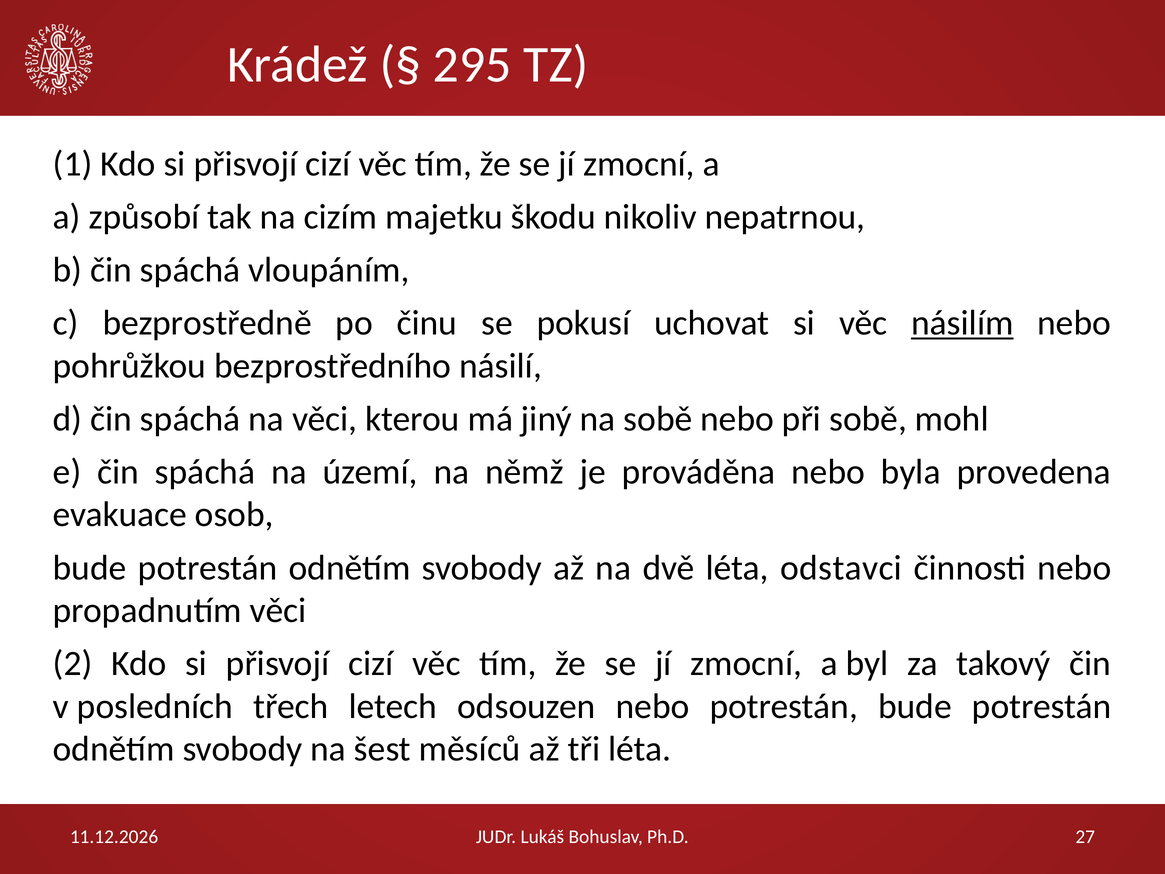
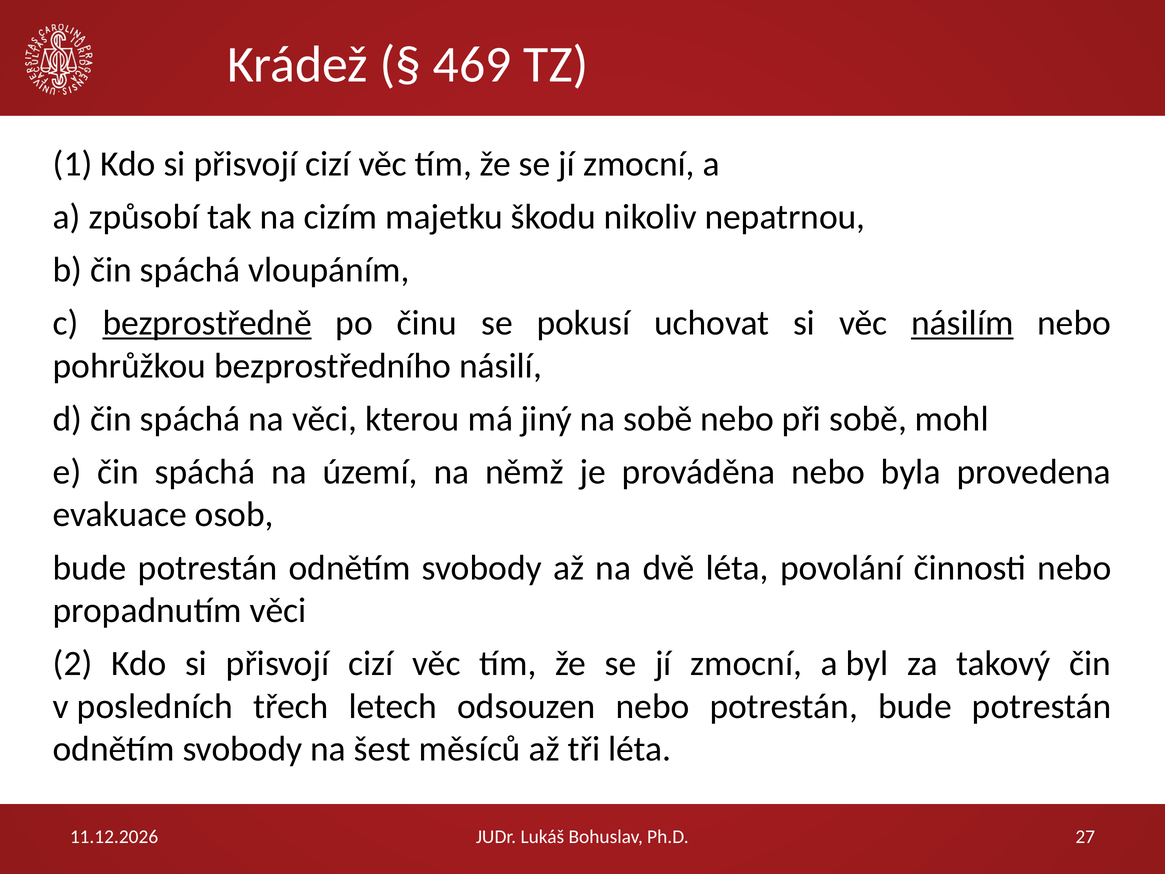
295: 295 -> 469 (472, 65)
bezprostředně underline: none -> present (207, 323)
odstavci: odstavci -> povolání (841, 568)
